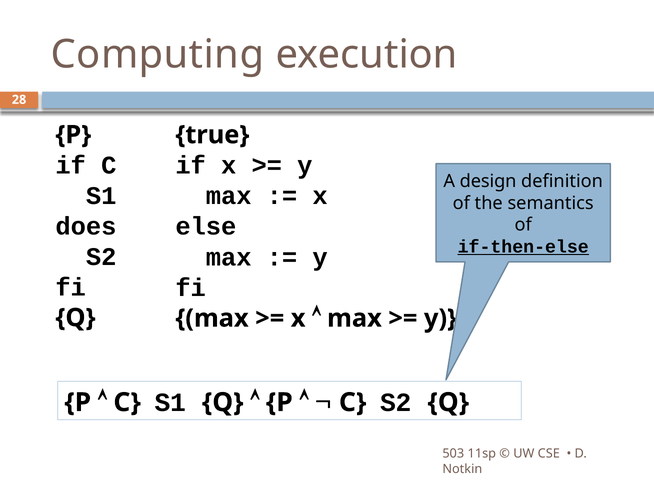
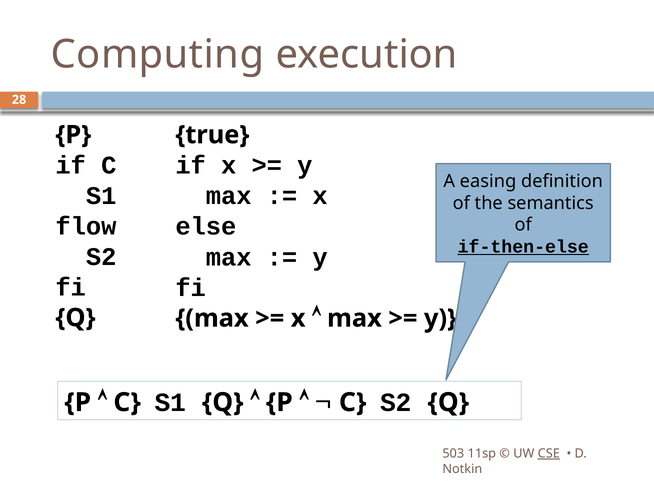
design: design -> easing (488, 181)
does: does -> flow (86, 226)
CSE underline: none -> present (549, 453)
